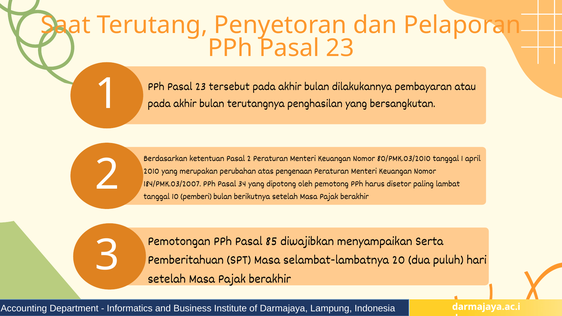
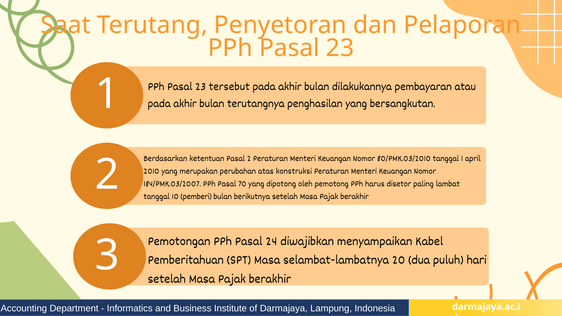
pengenaan: pengenaan -> konstruksi (294, 171)
34: 34 -> 70 (242, 184)
85: 85 -> 24 (271, 241)
Serta: Serta -> Kabel (429, 241)
